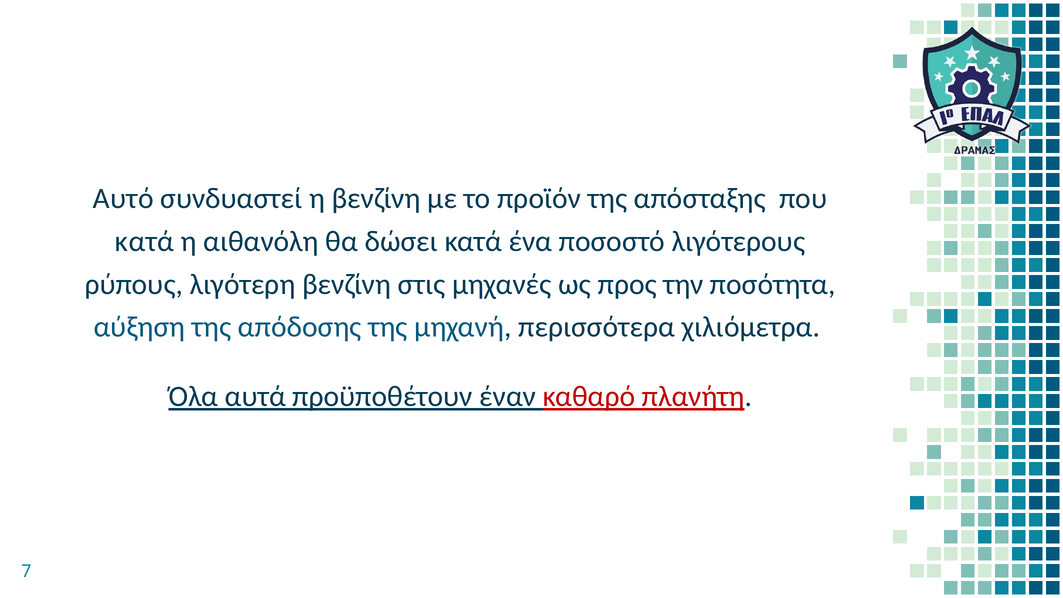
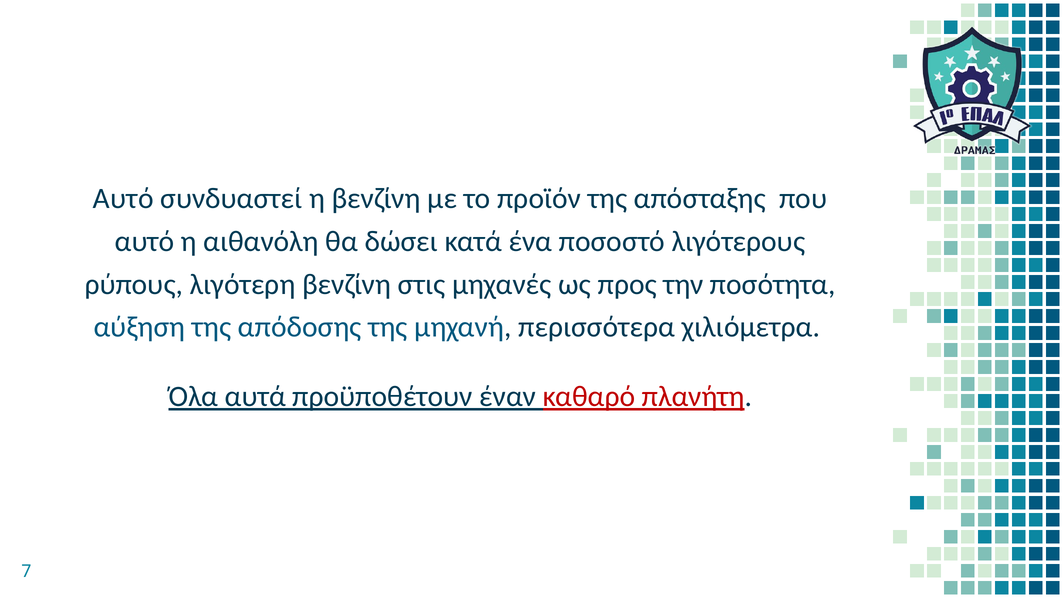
κατά: κατά -> αυτό (145, 241)
